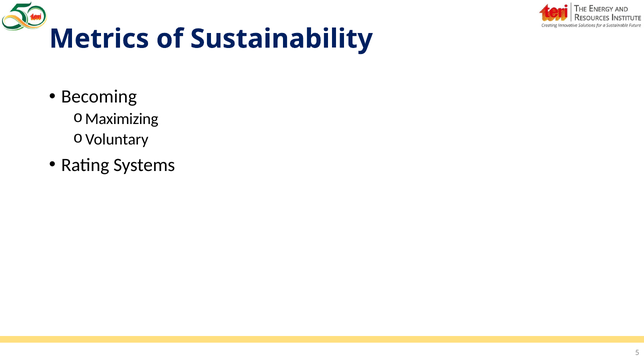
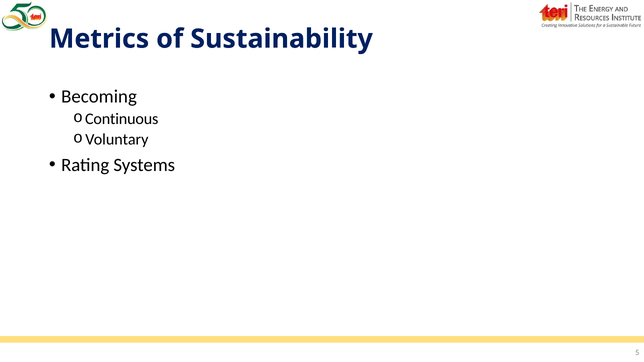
Maximizing: Maximizing -> Continuous (122, 119)
